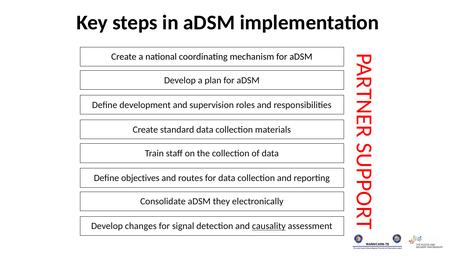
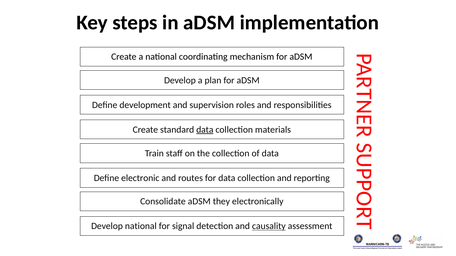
data underline: none -> present (205, 130)
objectives: objectives -> electronic (140, 178)
Develop changes: changes -> national (141, 227)
